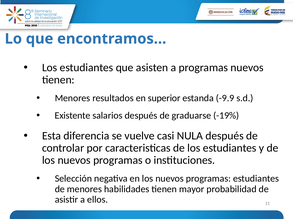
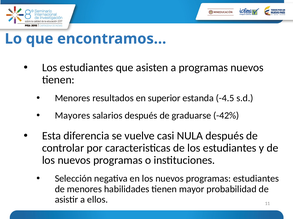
-9.9: -9.9 -> -4.5 (225, 98)
Existente: Existente -> Mayores (72, 116)
-19%: -19% -> -42% (226, 116)
